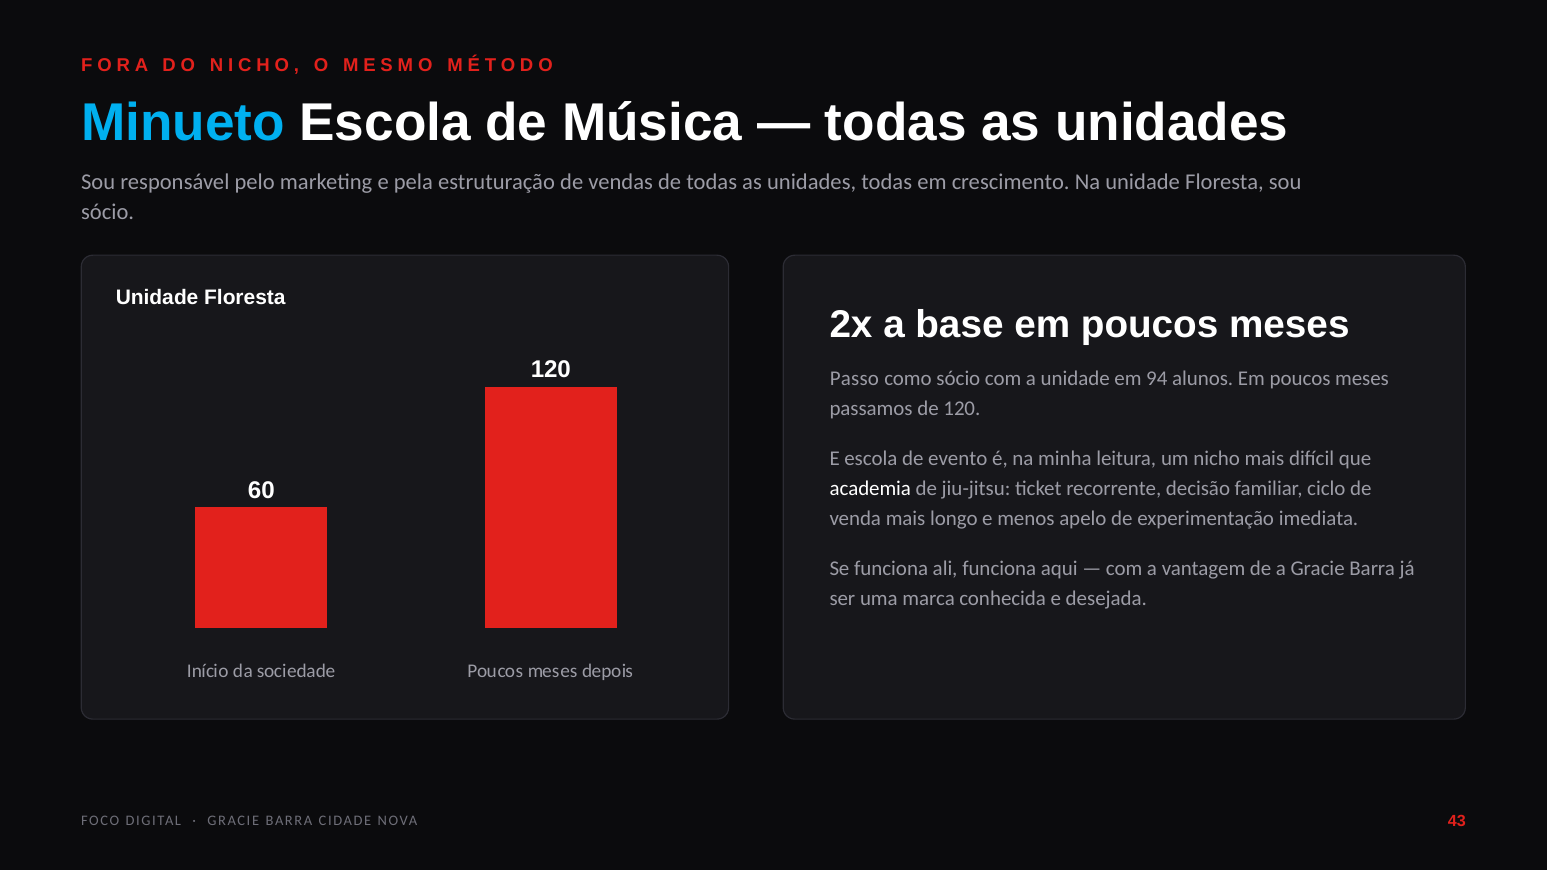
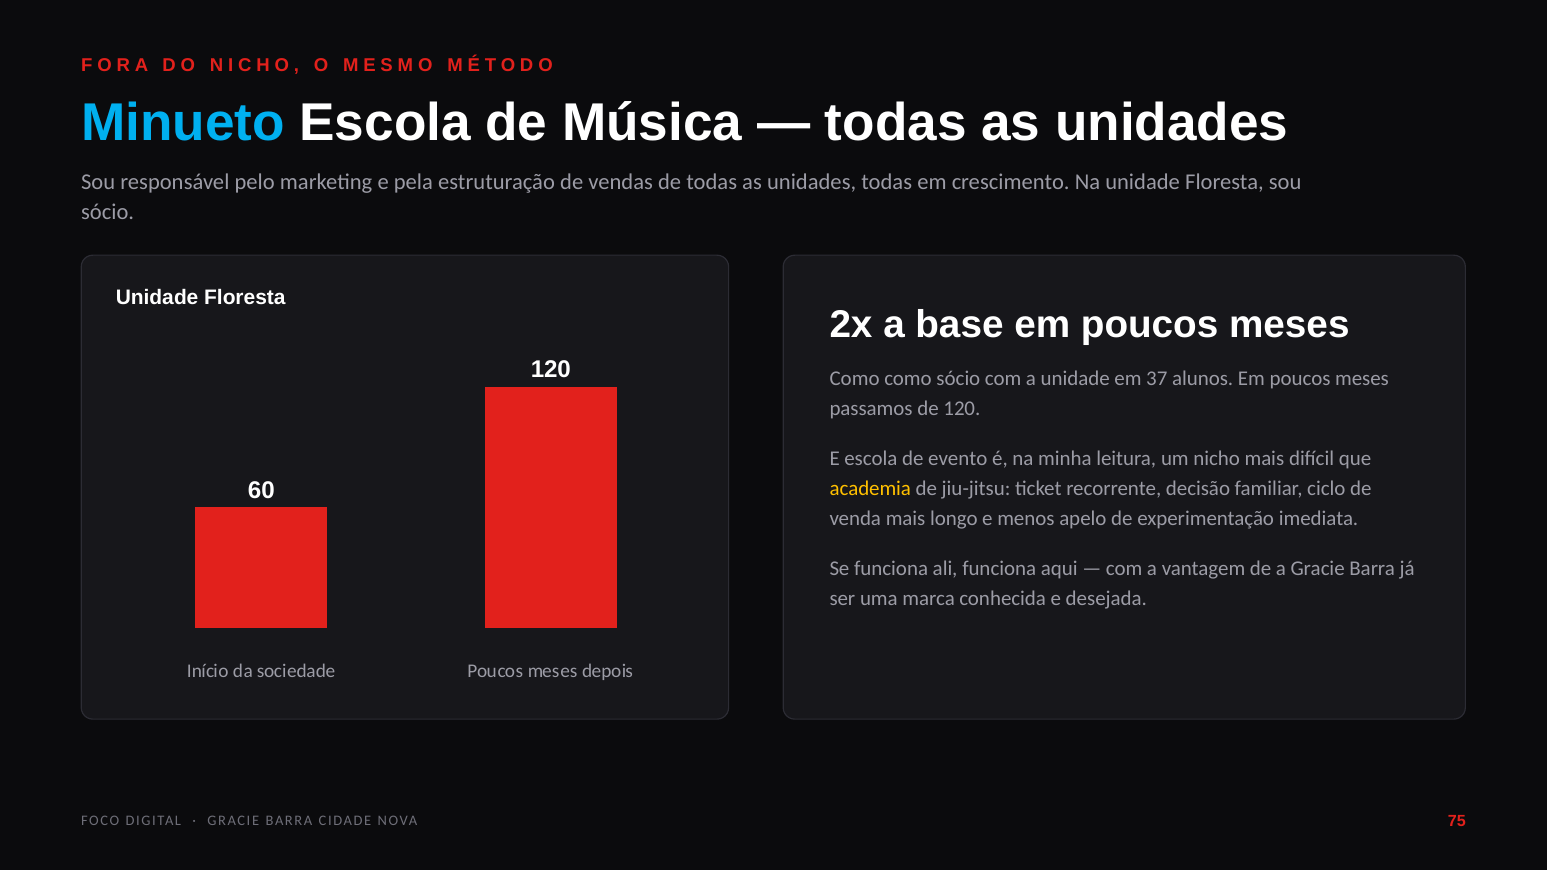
Passo: Passo -> Como (855, 379)
94: 94 -> 37 (1157, 379)
academia colour: white -> yellow (870, 489)
43: 43 -> 75 (1457, 821)
